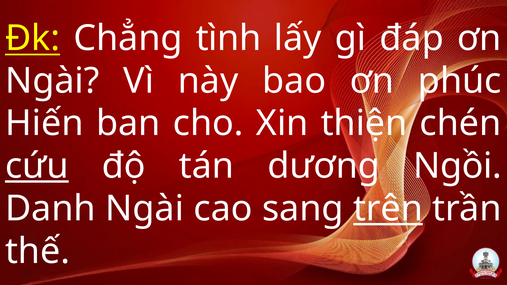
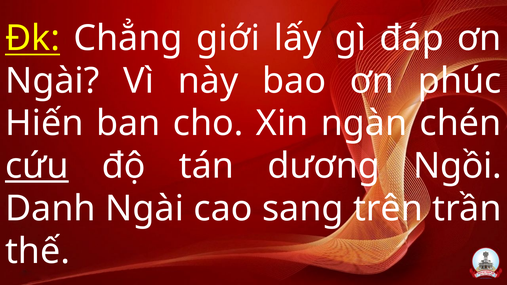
tình: tình -> giới (228, 38)
thiện: thiện -> ngàn (364, 124)
trên underline: present -> none (388, 209)
